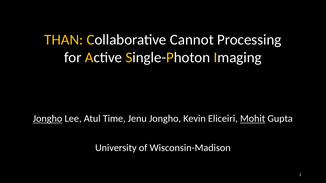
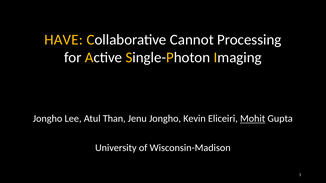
THAN: THAN -> HAVE (64, 40)
Jongho underline: present -> none (48, 119)
Time: Time -> Than (114, 119)
